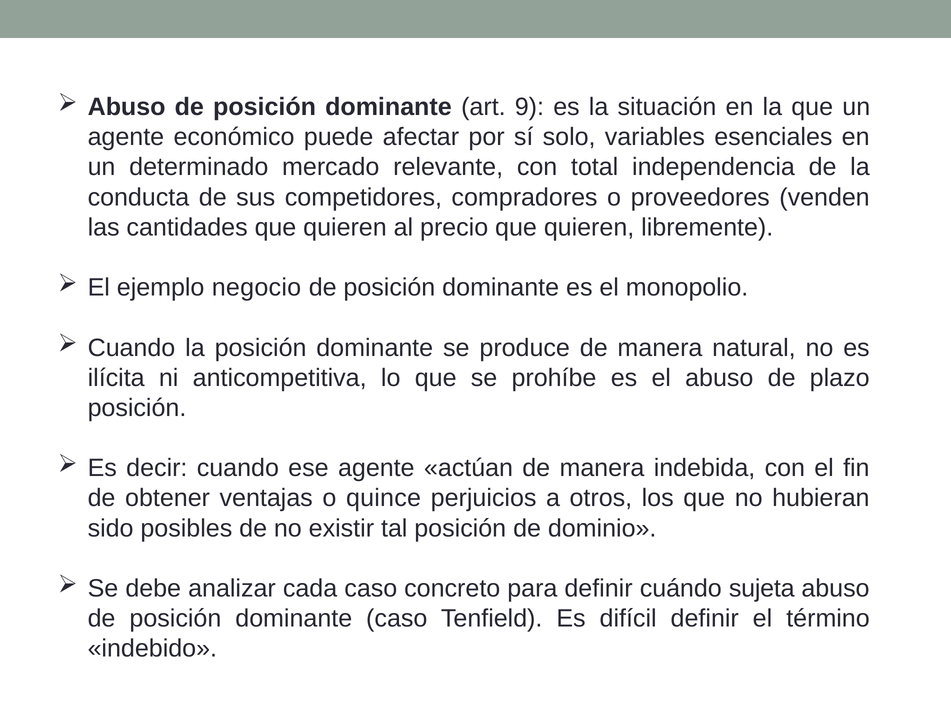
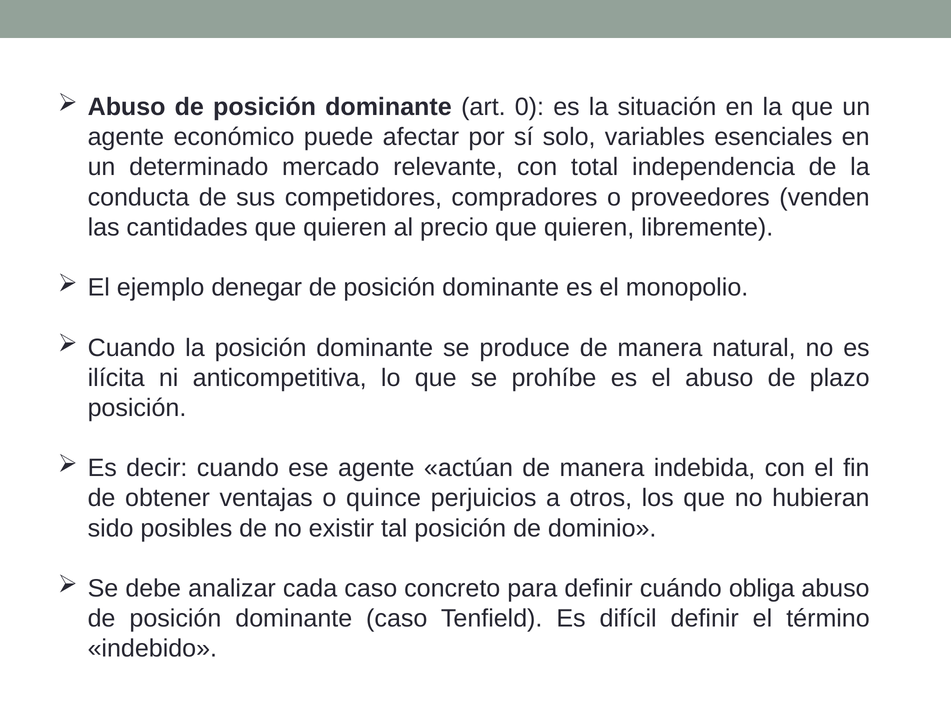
9: 9 -> 0 (529, 107)
negocio: negocio -> denegar (257, 288)
sujeta: sujeta -> obliga (762, 589)
